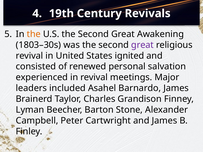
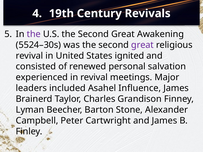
the colour: orange -> purple (34, 34)
1803–30s: 1803–30s -> 5524–30s (38, 45)
Barnardo: Barnardo -> Influence (140, 88)
